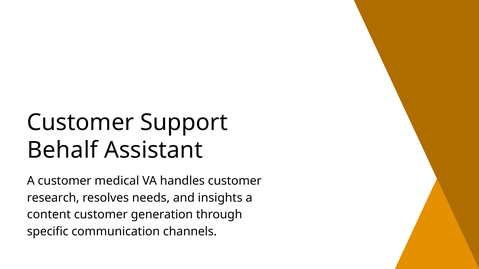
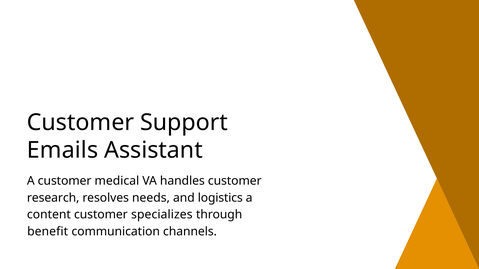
Behalf: Behalf -> Emails (63, 151)
insights: insights -> logistics (220, 198)
generation: generation -> specializes (162, 215)
specific: specific -> benefit (48, 232)
